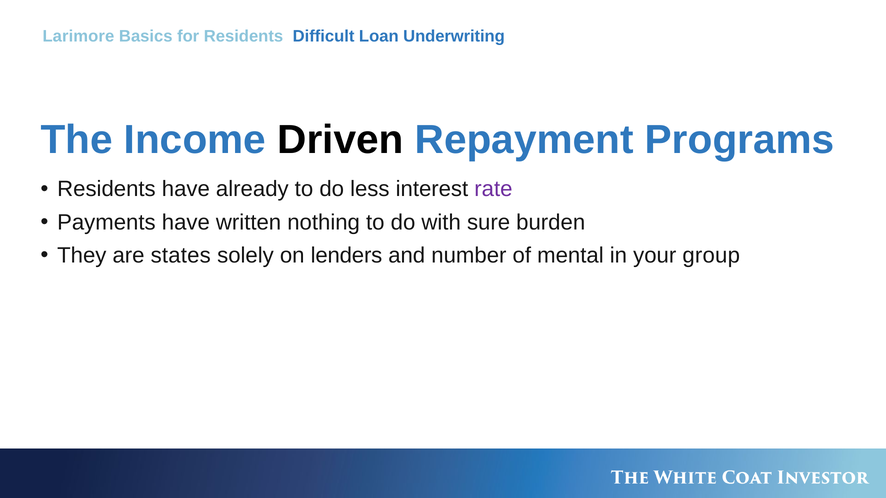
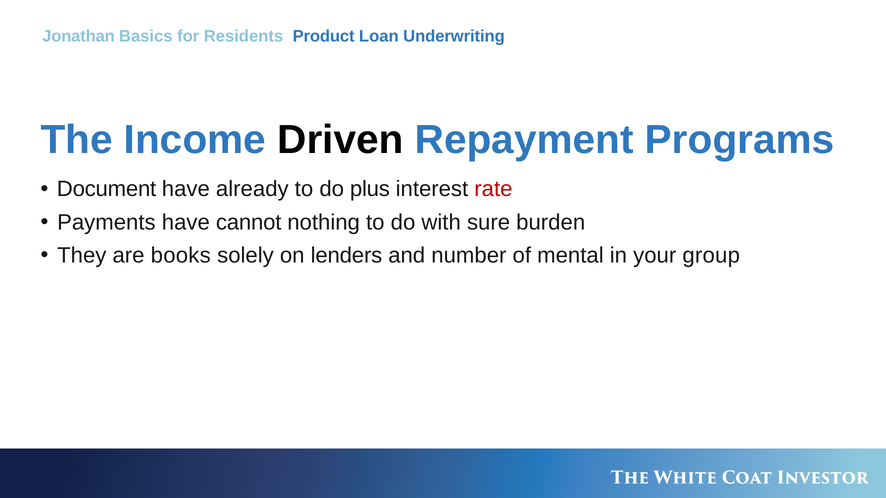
Larimore: Larimore -> Jonathan (79, 37)
Difficult: Difficult -> Product (324, 37)
Residents: Residents -> Document (107, 189)
less: less -> plus (370, 189)
rate colour: purple -> red (493, 189)
written: written -> cannot (249, 222)
states: states -> books (181, 256)
